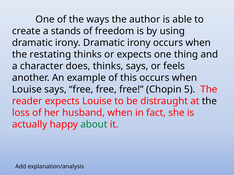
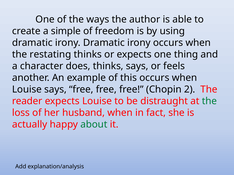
stands: stands -> simple (66, 31)
5: 5 -> 2 (190, 90)
the colour: black -> green (209, 101)
